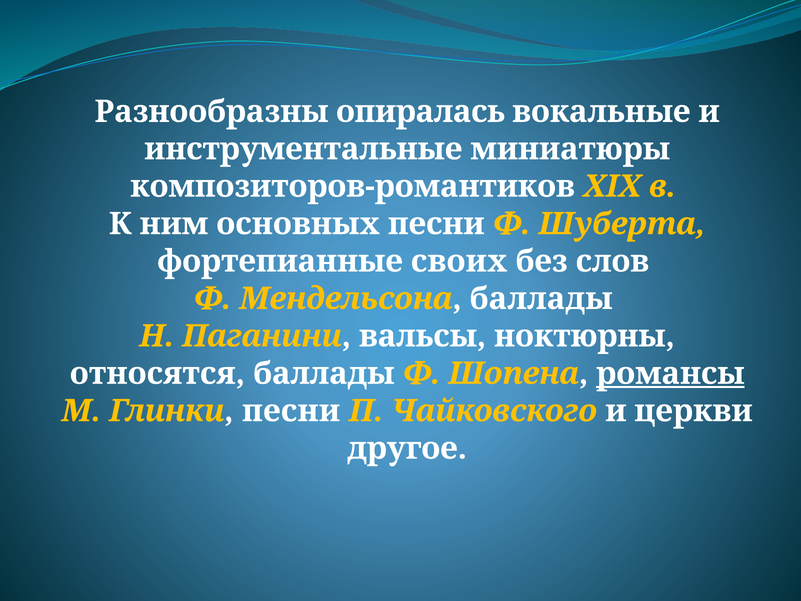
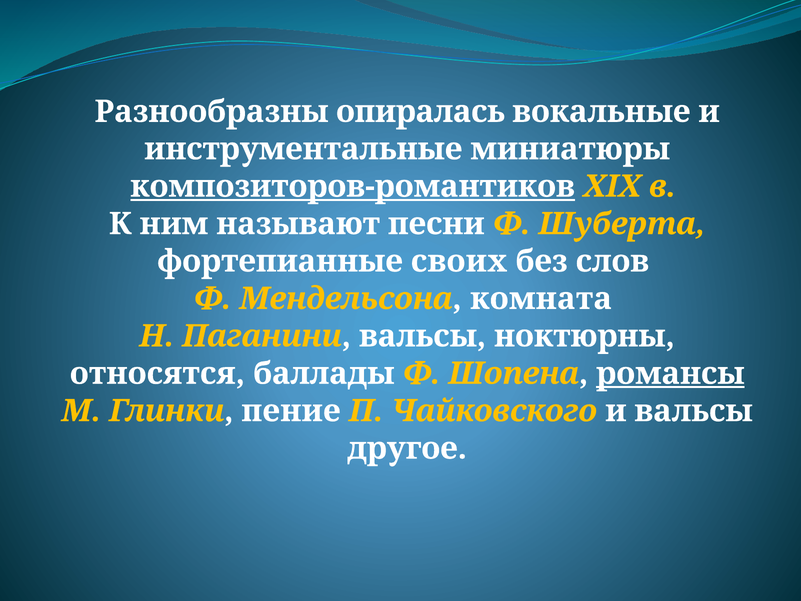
композиторов-романтиков underline: none -> present (353, 186)
основных: основных -> называют (298, 224)
баллады: баллады -> комната (541, 299)
Глинки песни: песни -> пение (291, 411)
и церкви: церкви -> вальсы (694, 411)
